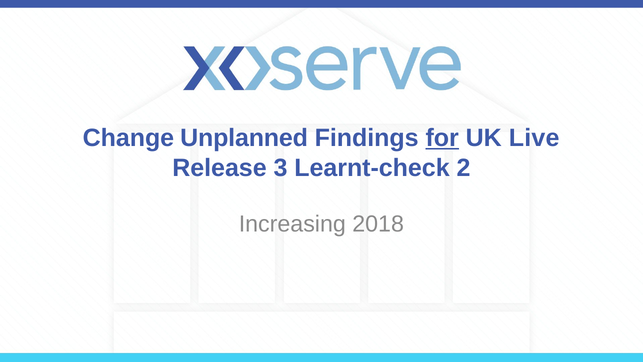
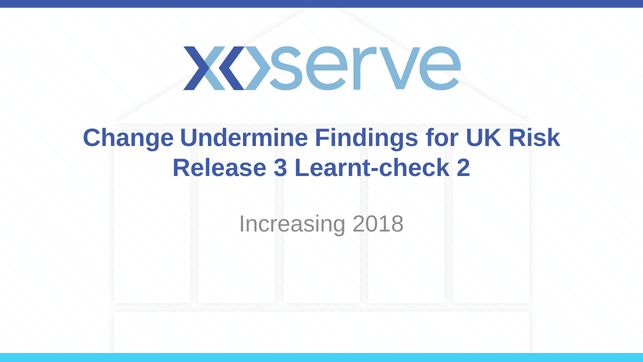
Unplanned: Unplanned -> Undermine (244, 138)
for underline: present -> none (442, 138)
Live: Live -> Risk (534, 138)
